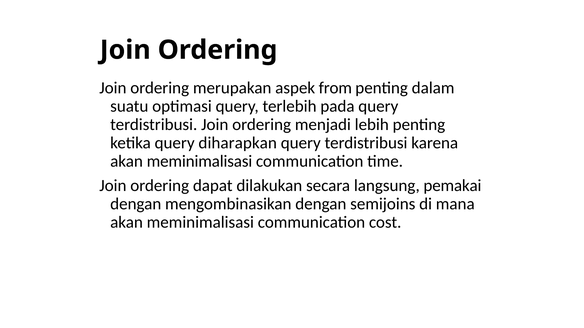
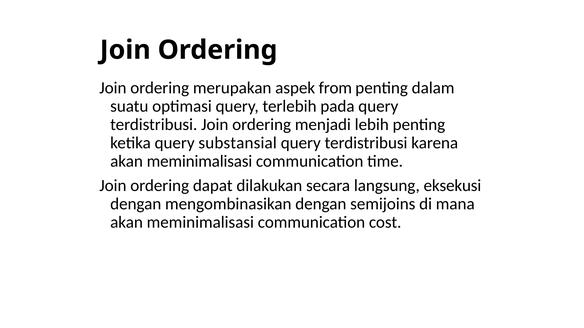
diharapkan: diharapkan -> substansial (238, 143)
pemakai: pemakai -> eksekusi (452, 186)
